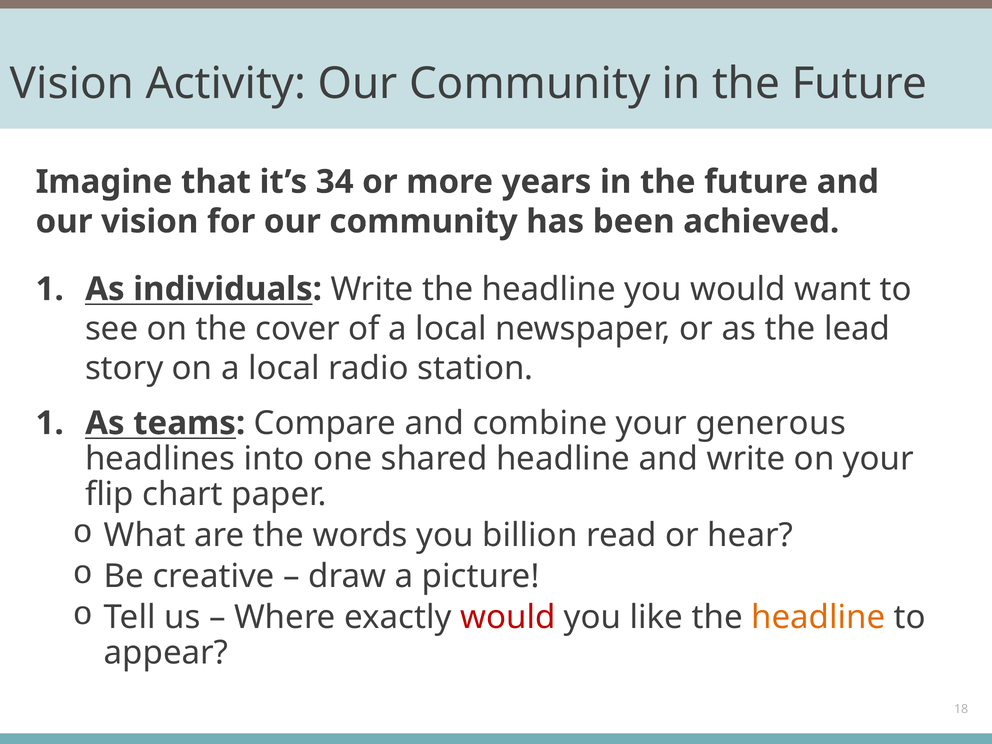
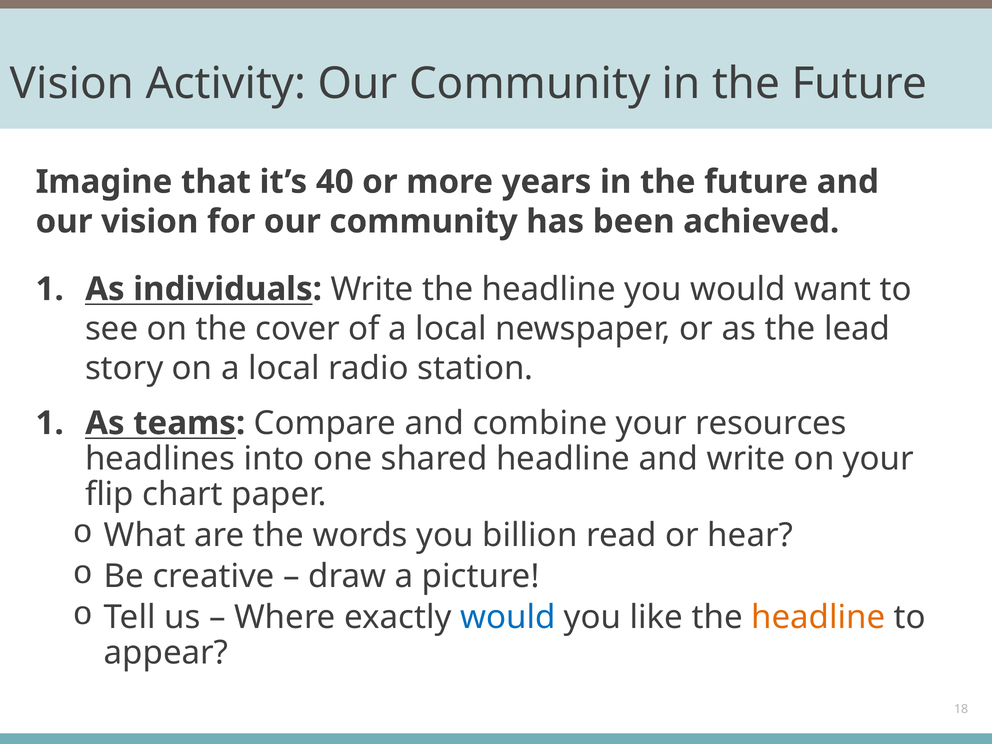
34: 34 -> 40 (335, 182)
generous: generous -> resources (771, 423)
would colour: red -> blue (508, 617)
